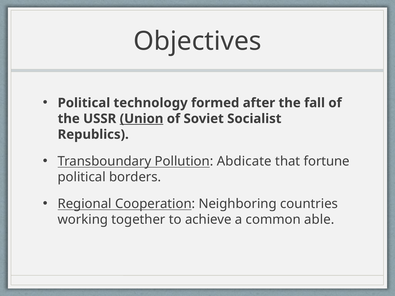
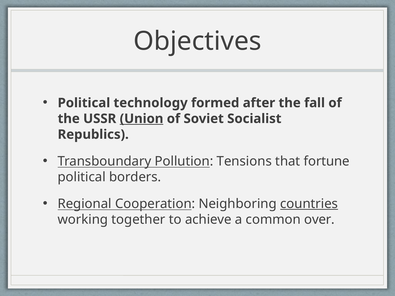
Abdicate: Abdicate -> Tensions (244, 161)
countries underline: none -> present (309, 204)
able: able -> over (319, 220)
